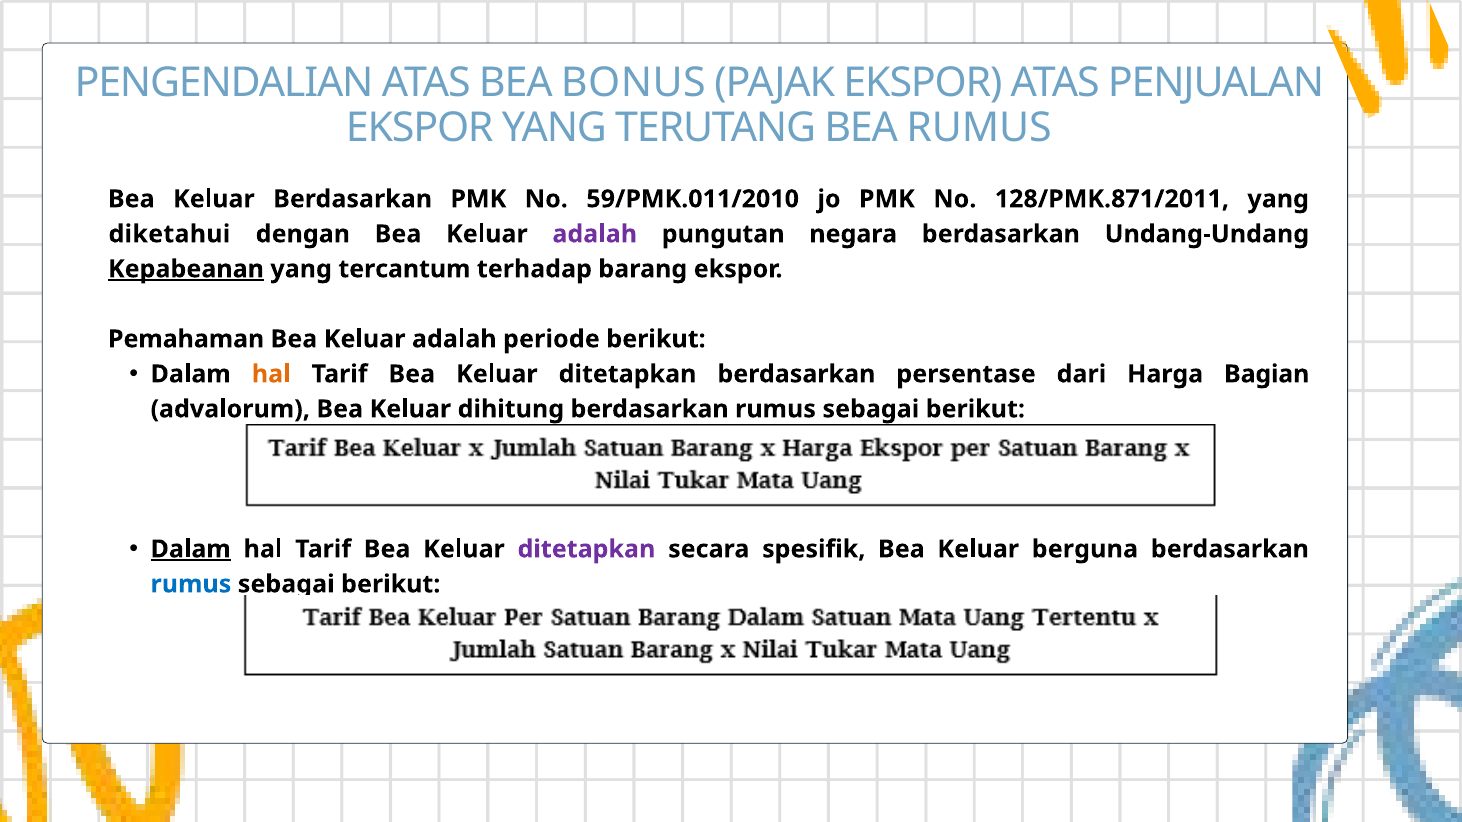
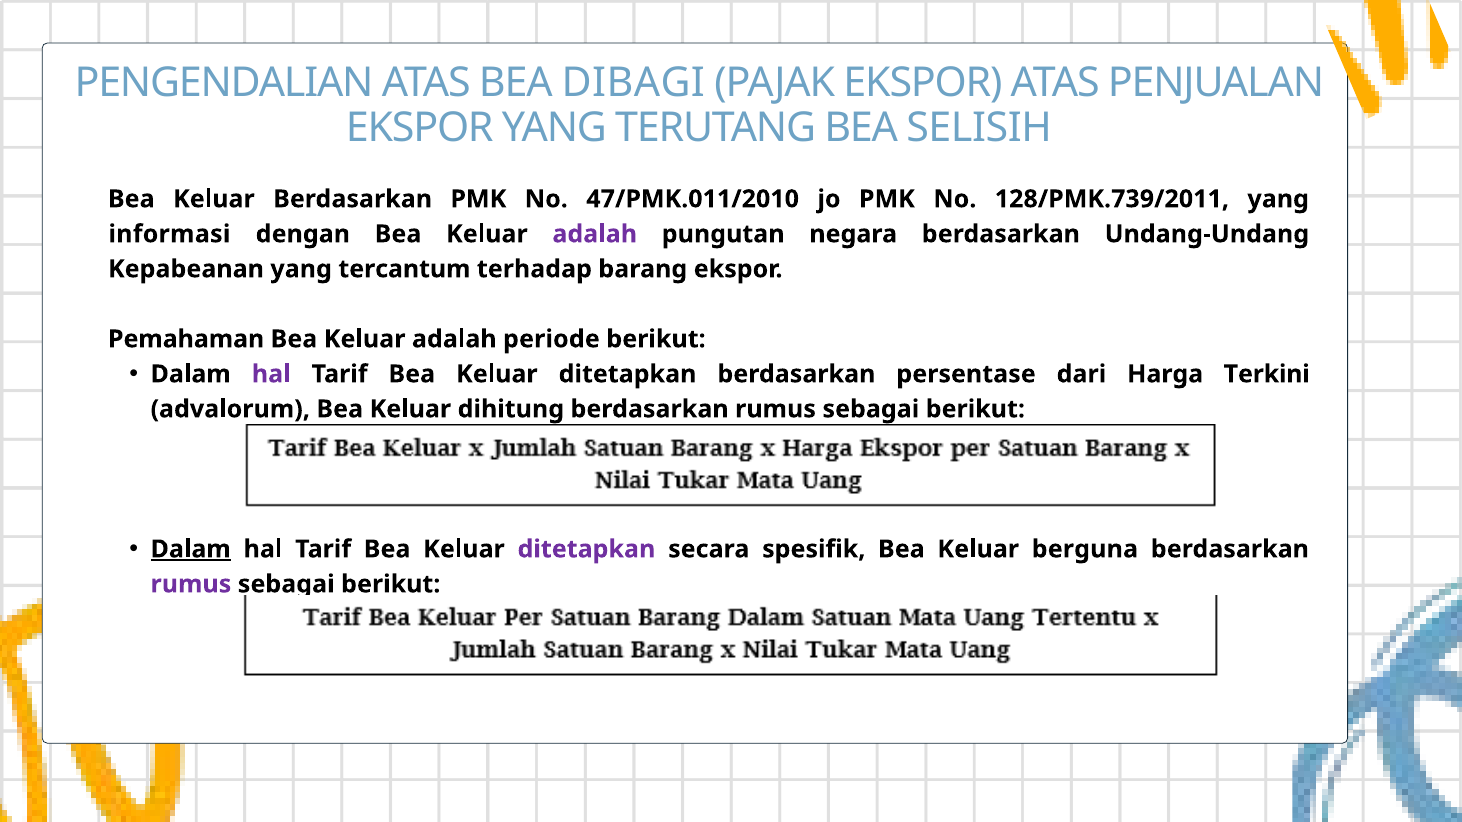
BONUS: BONUS -> DIBAGI (633, 82)
BEA RUMUS: RUMUS -> SELISIH (979, 128)
59/PMK.011/2010: 59/PMK.011/2010 -> 47/PMK.011/2010 (693, 199)
128/PMK.871/2011: 128/PMK.871/2011 -> 128/PMK.739/2011 (1112, 199)
diketahui: diketahui -> informasi (169, 234)
Kepabeanan underline: present -> none (186, 269)
hal colour: orange -> purple (271, 374)
Bagian: Bagian -> Terkini (1267, 374)
rumus colour: blue -> purple (191, 584)
